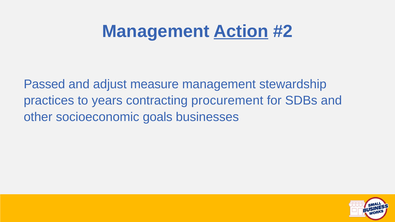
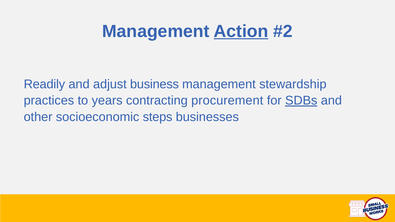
Passed: Passed -> Readily (44, 84)
measure: measure -> business (154, 84)
SDBs underline: none -> present (301, 101)
goals: goals -> steps (158, 117)
